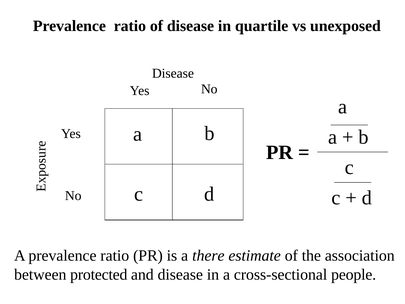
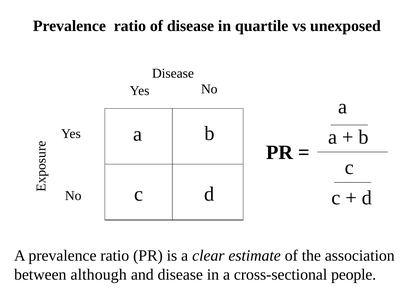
there: there -> clear (208, 256)
protected: protected -> although (99, 274)
